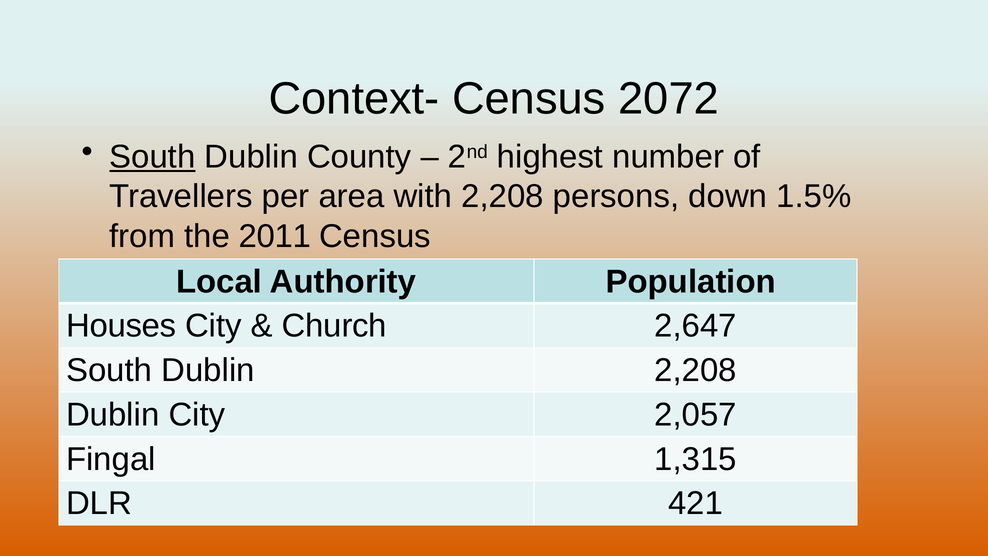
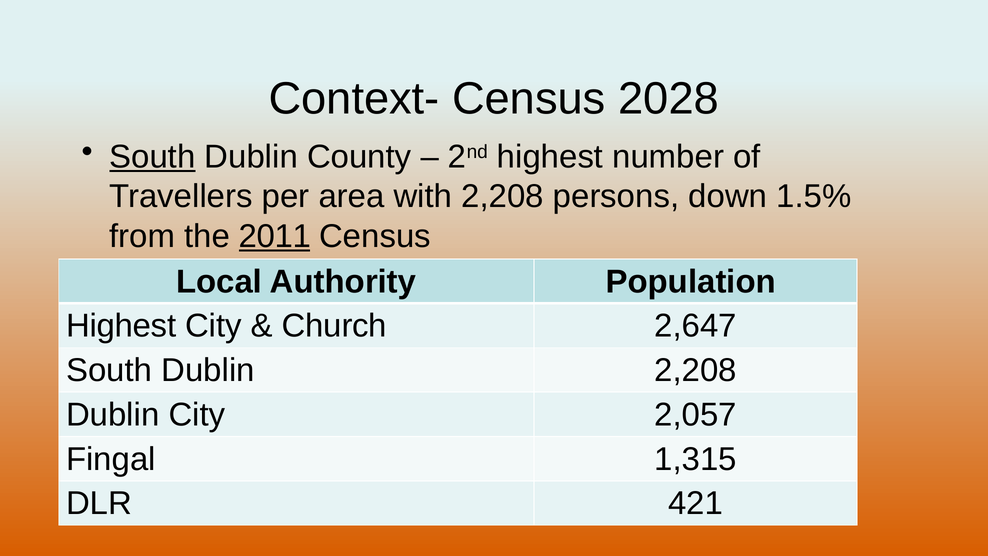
2072: 2072 -> 2028 (669, 99)
2011 underline: none -> present (275, 236)
Houses: Houses -> Highest (121, 326)
